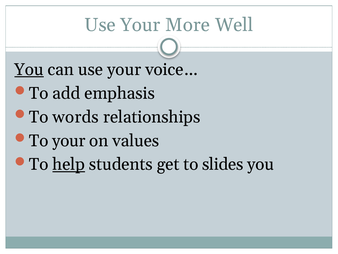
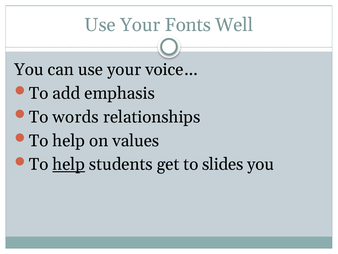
More: More -> Fonts (188, 25)
You underline: present -> none (29, 69)
your: your -> help (69, 140)
